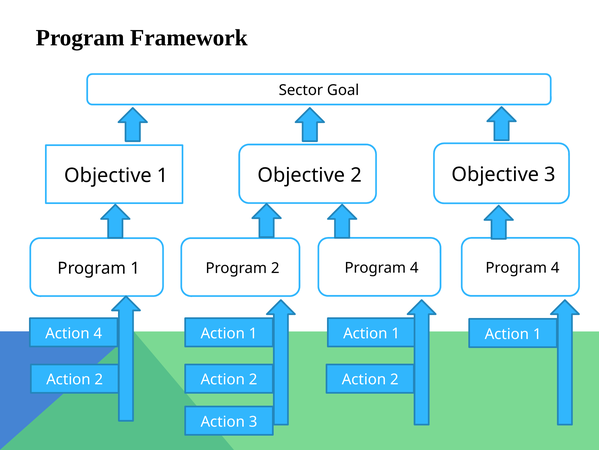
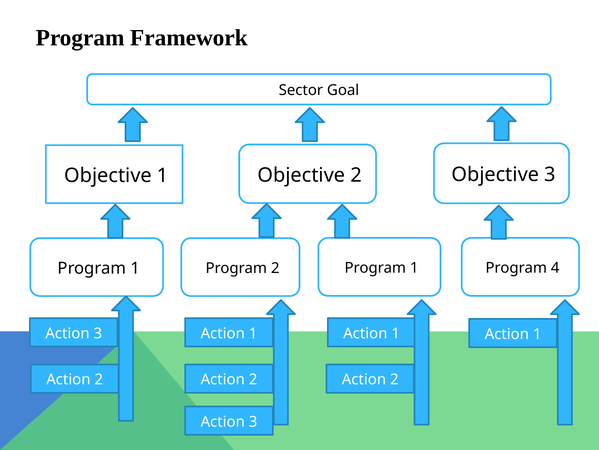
2 Program 4: 4 -> 1 (414, 267)
4: 4 -> 3 (98, 333)
